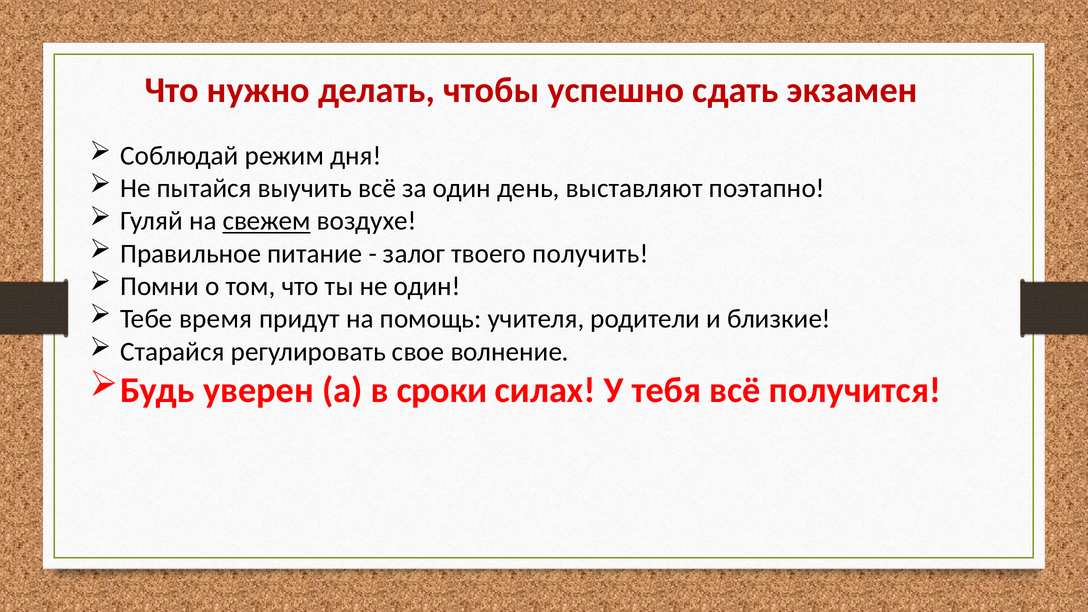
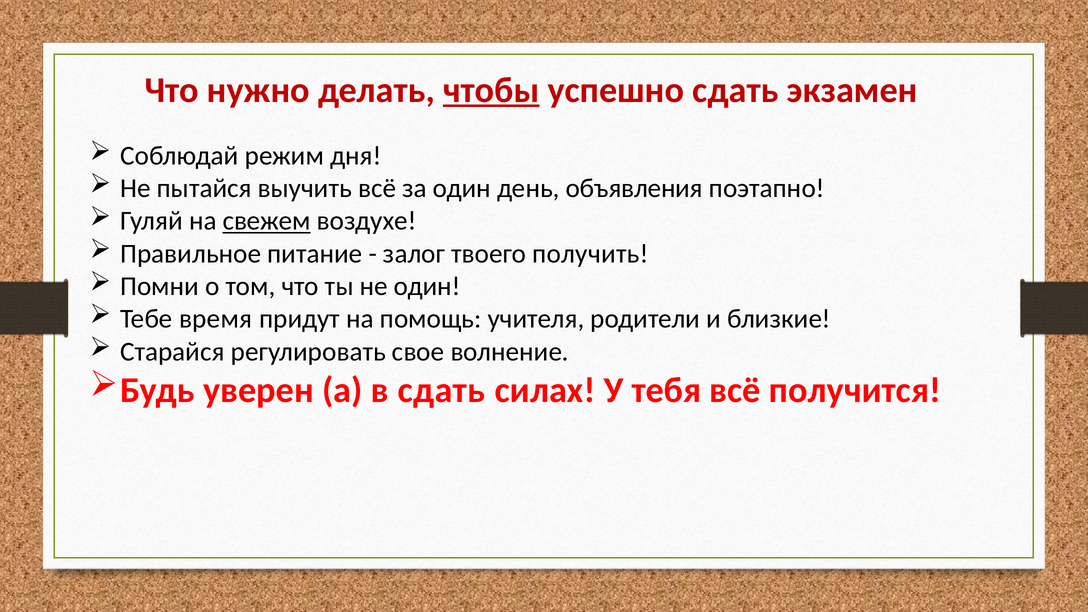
чтобы underline: none -> present (491, 90)
выставляют: выставляют -> объявления (634, 188)
в сроки: сроки -> сдать (442, 390)
